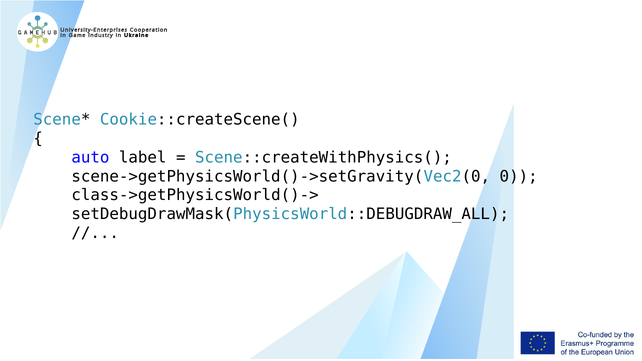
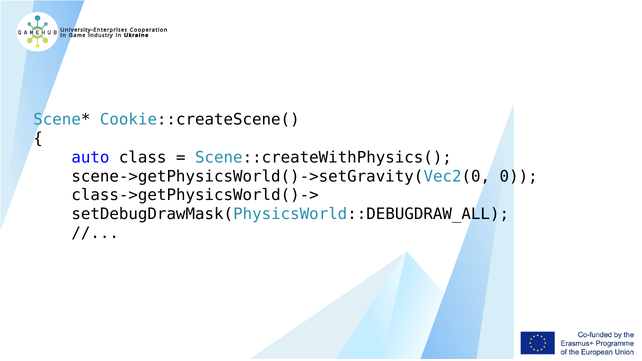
label: label -> class (143, 157)
